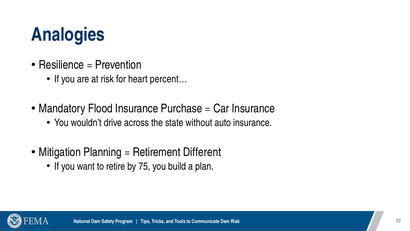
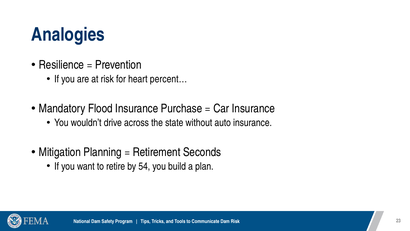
Different: Different -> Seconds (202, 152)
75: 75 -> 54 (144, 166)
